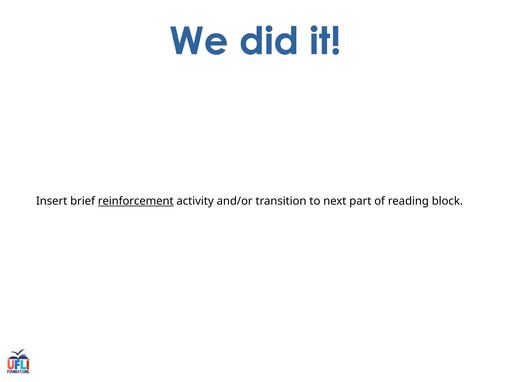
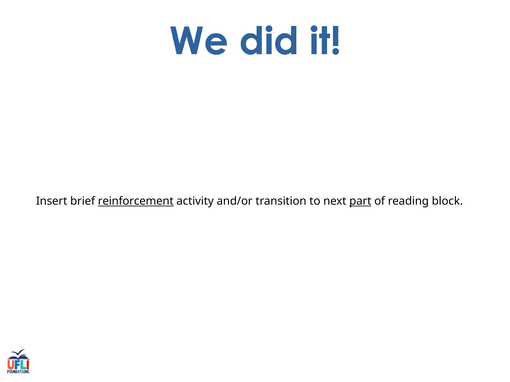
part underline: none -> present (360, 201)
